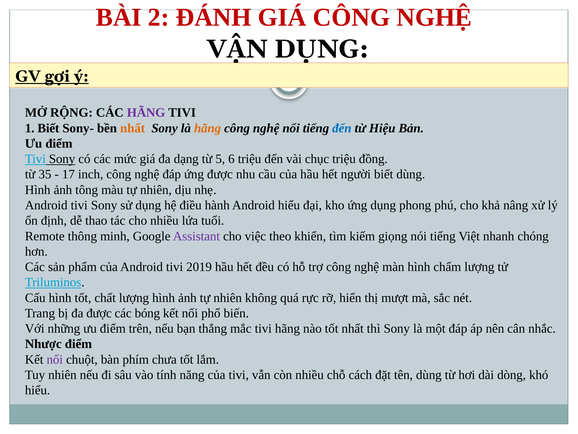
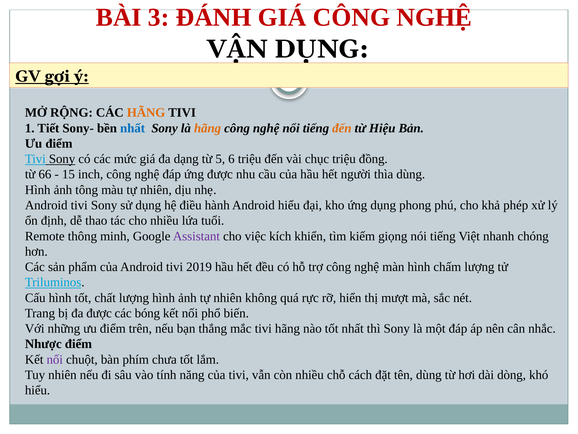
2: 2 -> 3 (159, 17)
HÃNG colour: purple -> orange (146, 113)
1 Biết: Biết -> Tiết (48, 128)
nhất colour: orange -> blue (133, 128)
đến colour: blue -> orange (342, 128)
35: 35 -> 66 (45, 174)
17: 17 -> 15 (68, 174)
người biết: biết -> thìa (384, 174)
nâng: nâng -> phép (516, 205)
theo: theo -> kích (280, 236)
